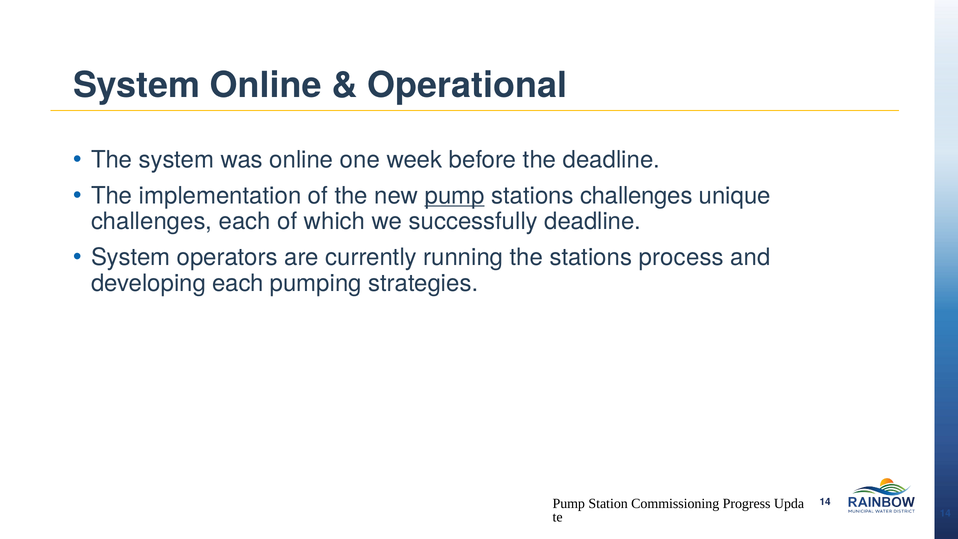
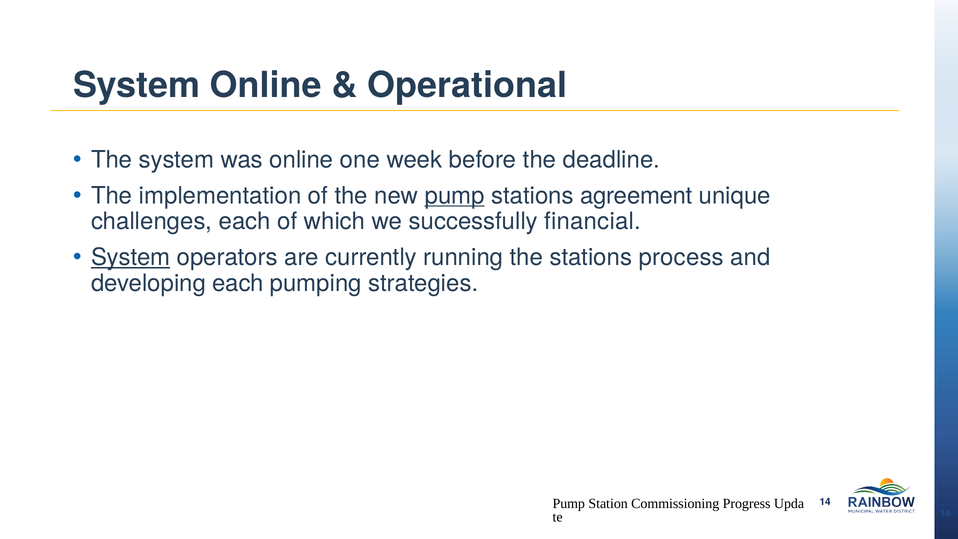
stations challenges: challenges -> agreement (636, 196)
successfully deadline: deadline -> financial (593, 222)
System underline: none -> present (131, 257)
